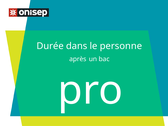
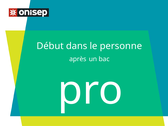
Durée: Durée -> Début (50, 46)
